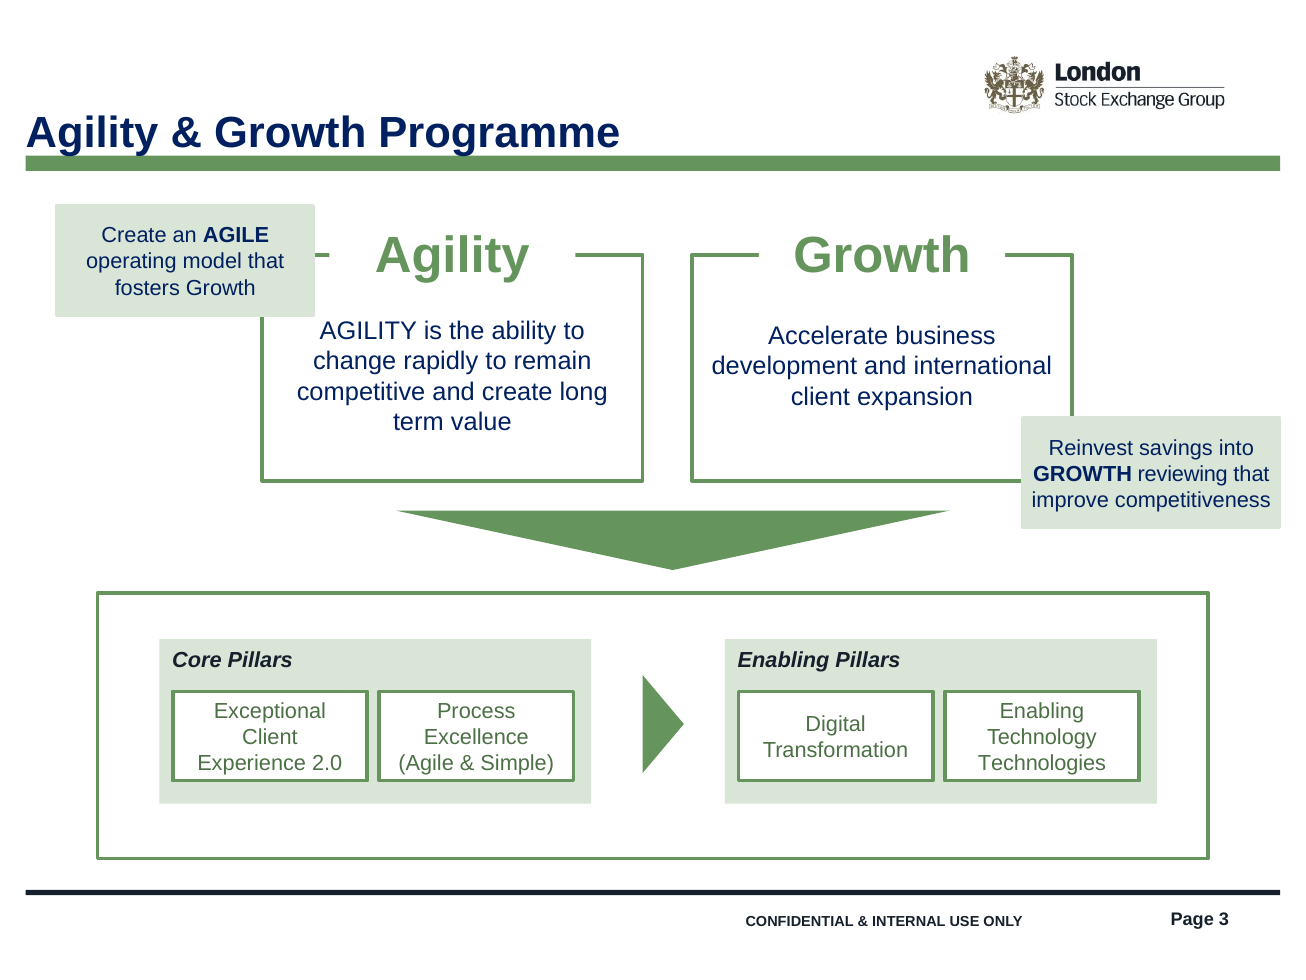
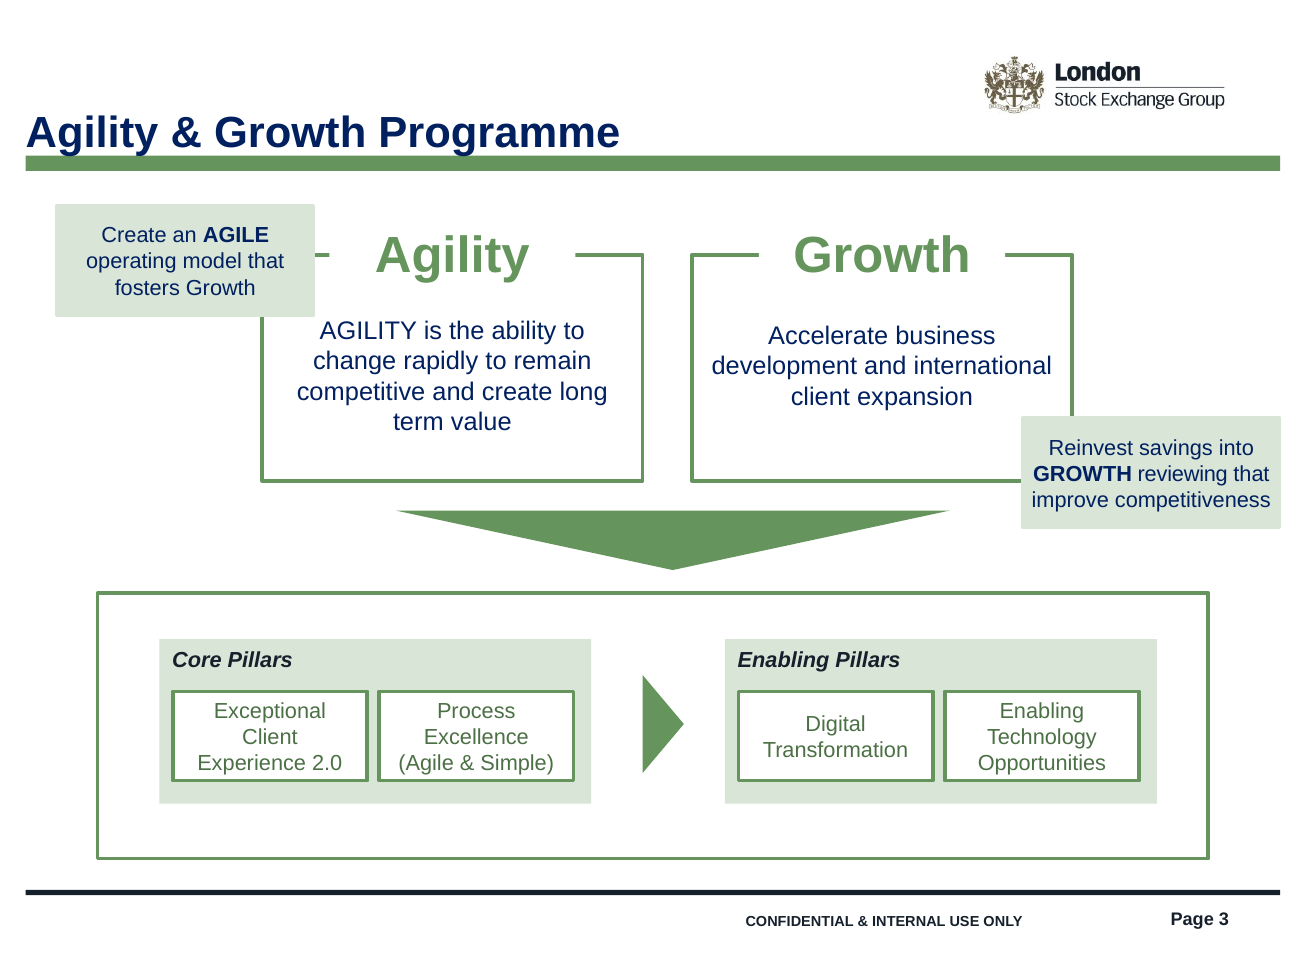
Technologies: Technologies -> Opportunities (1042, 763)
